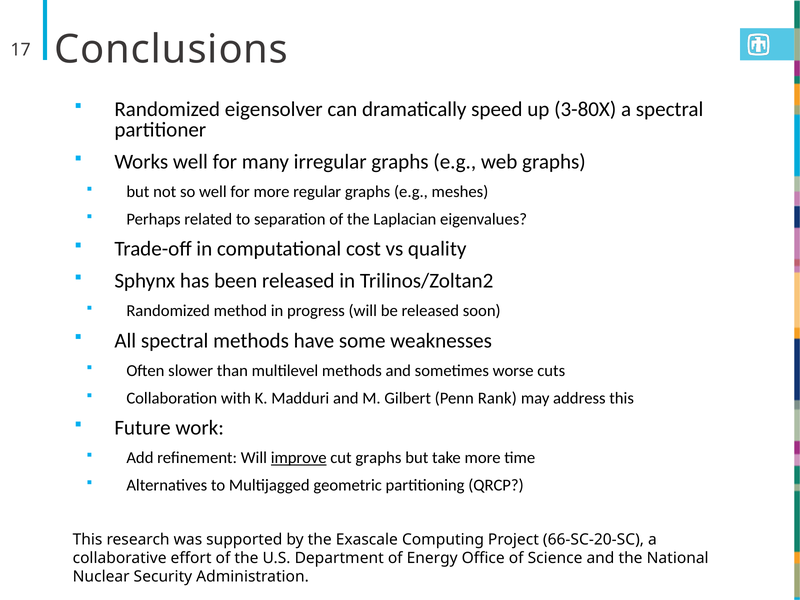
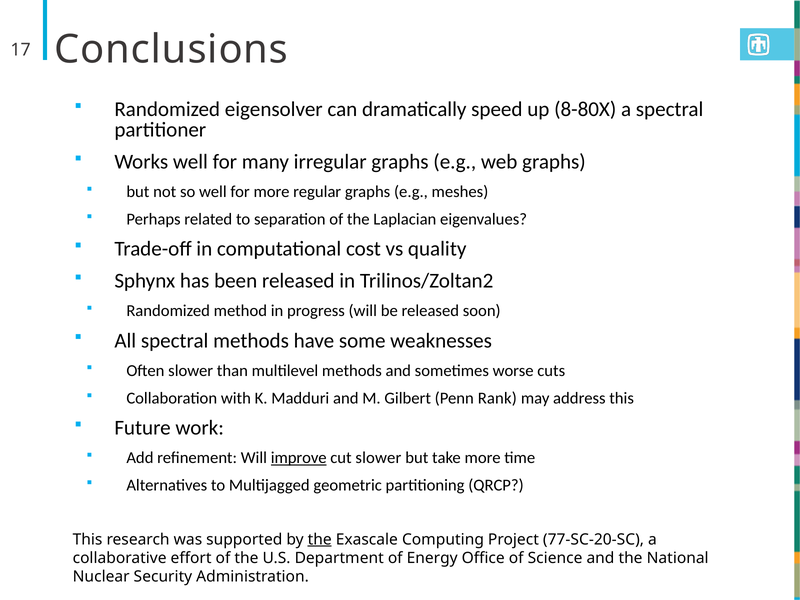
3-80X: 3-80X -> 8-80X (585, 109)
cut graphs: graphs -> slower (378, 458)
the underline: none -> present (320, 539)
66-SC-20-SC: 66-SC-20-SC -> 77-SC-20-SC (593, 539)
